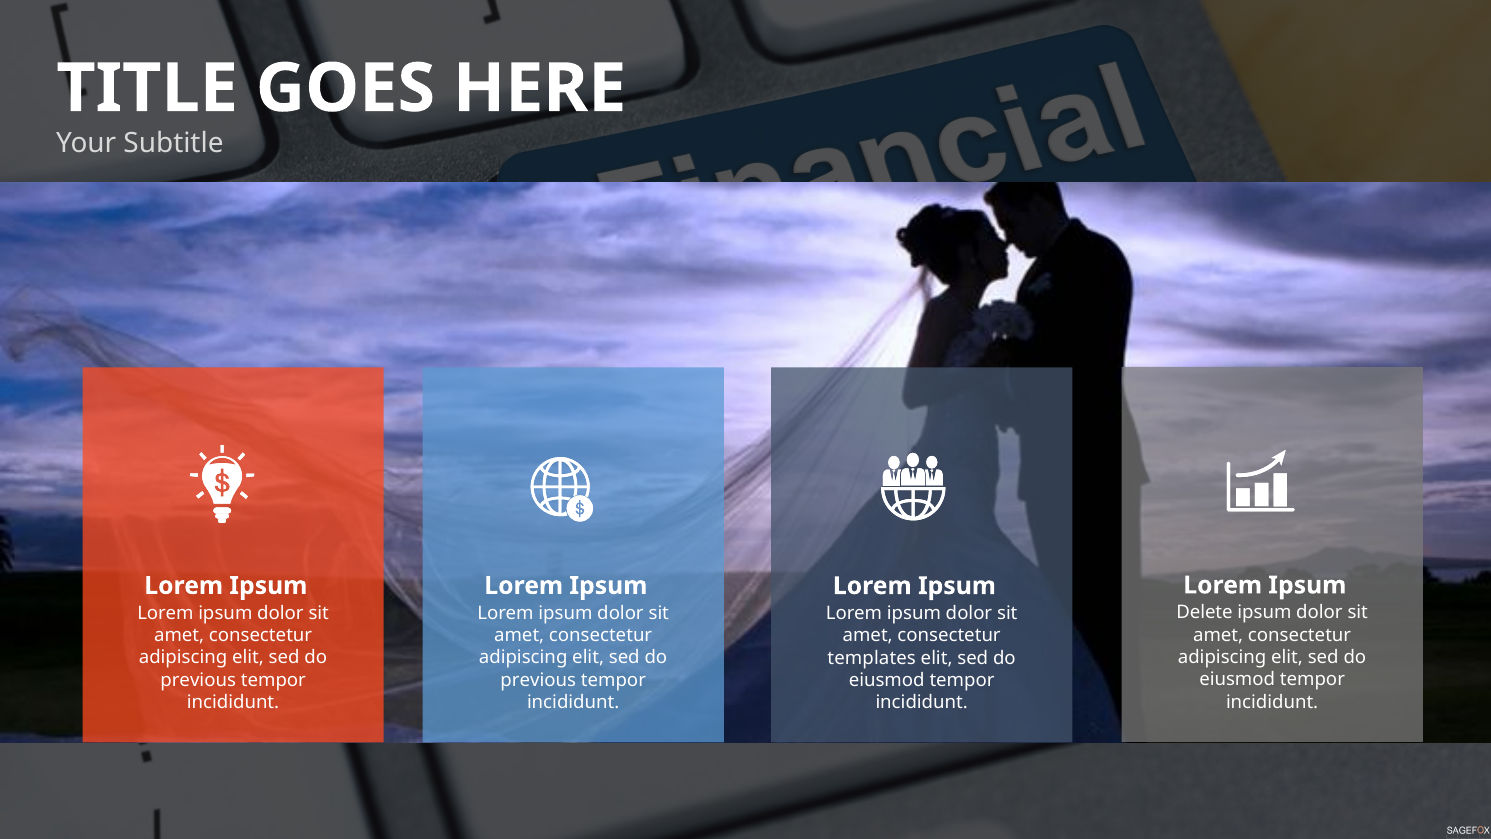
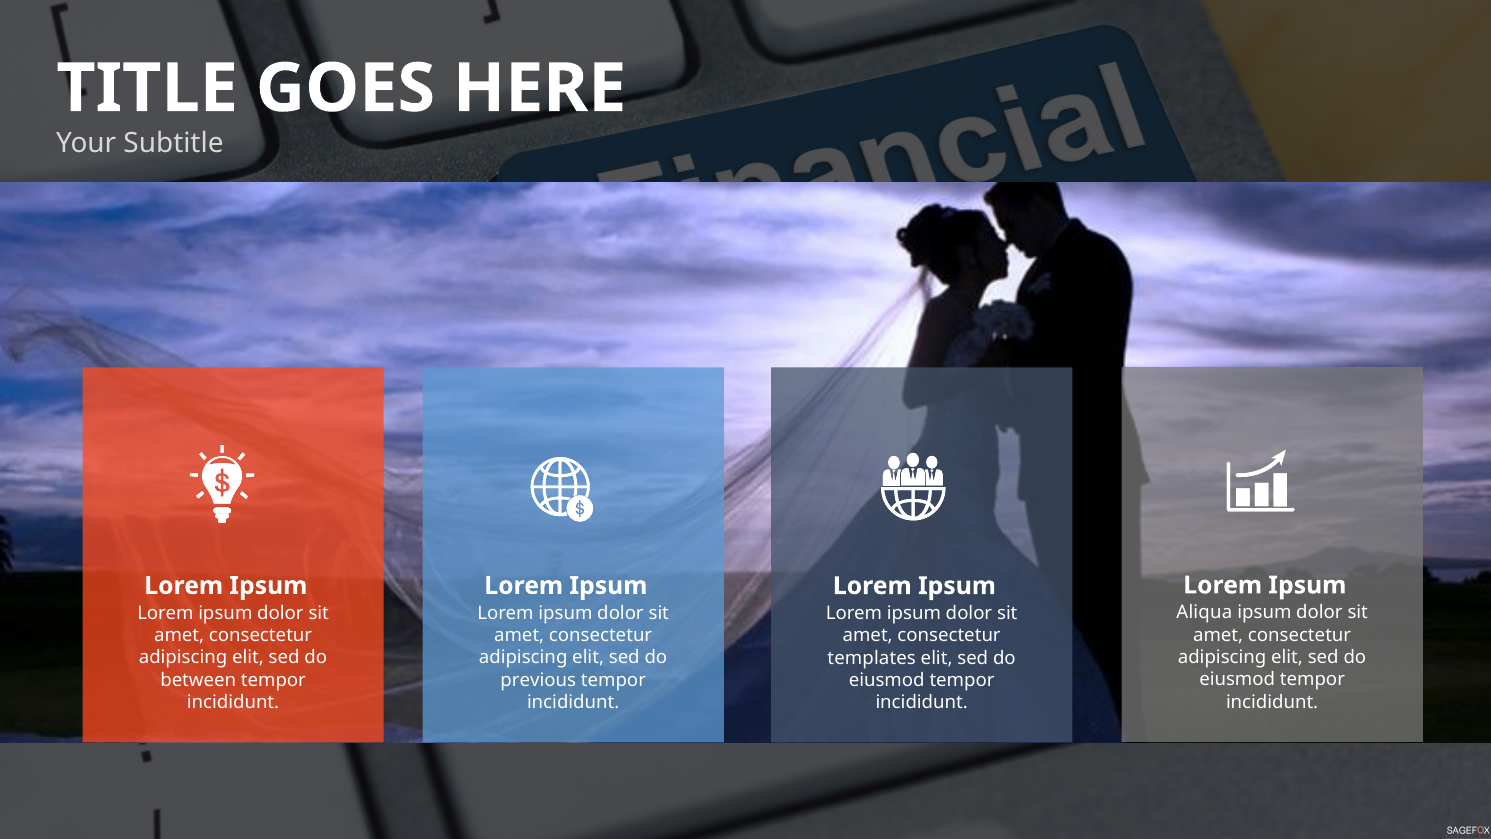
Delete: Delete -> Aliqua (1204, 612)
previous: previous -> between (198, 680)
